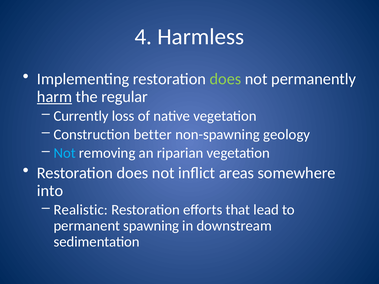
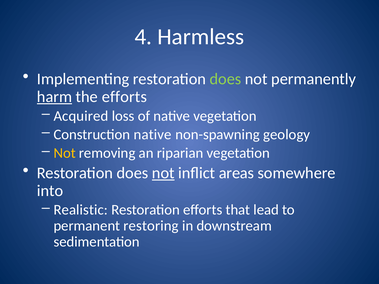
the regular: regular -> efforts (124, 97)
Currently: Currently -> Acquired (81, 116)
Construction better: better -> native (153, 135)
Not colour: light blue -> yellow (65, 153)
not underline: none -> present (163, 173)
spawning: spawning -> restoring (151, 226)
